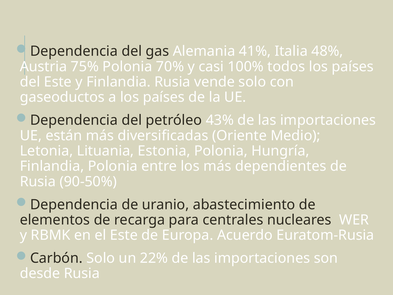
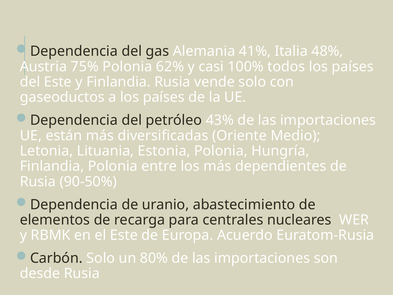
70%: 70% -> 62% (170, 67)
22%: 22% -> 80% (154, 258)
